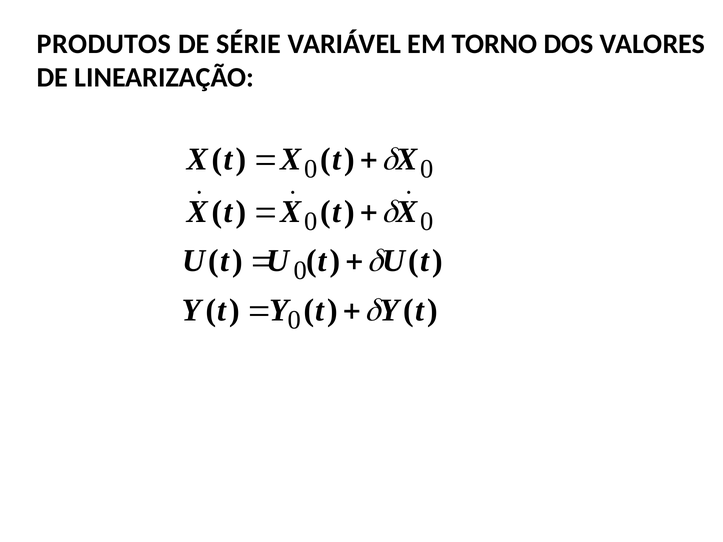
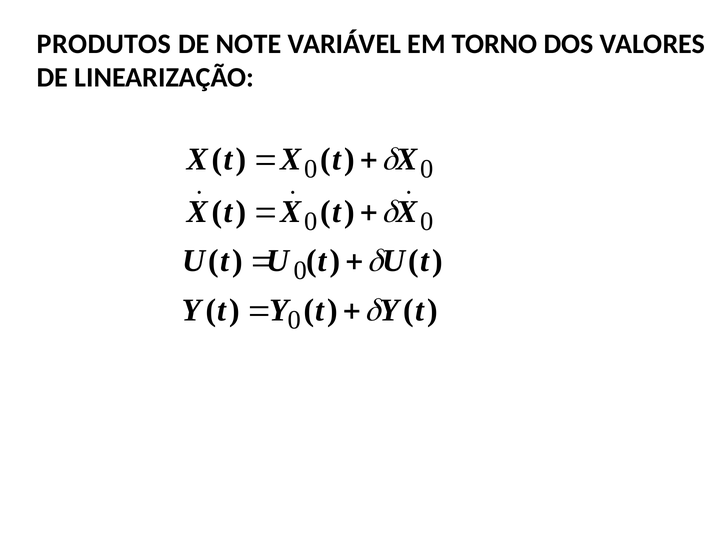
SÉRIE: SÉRIE -> NOTE (249, 44)
